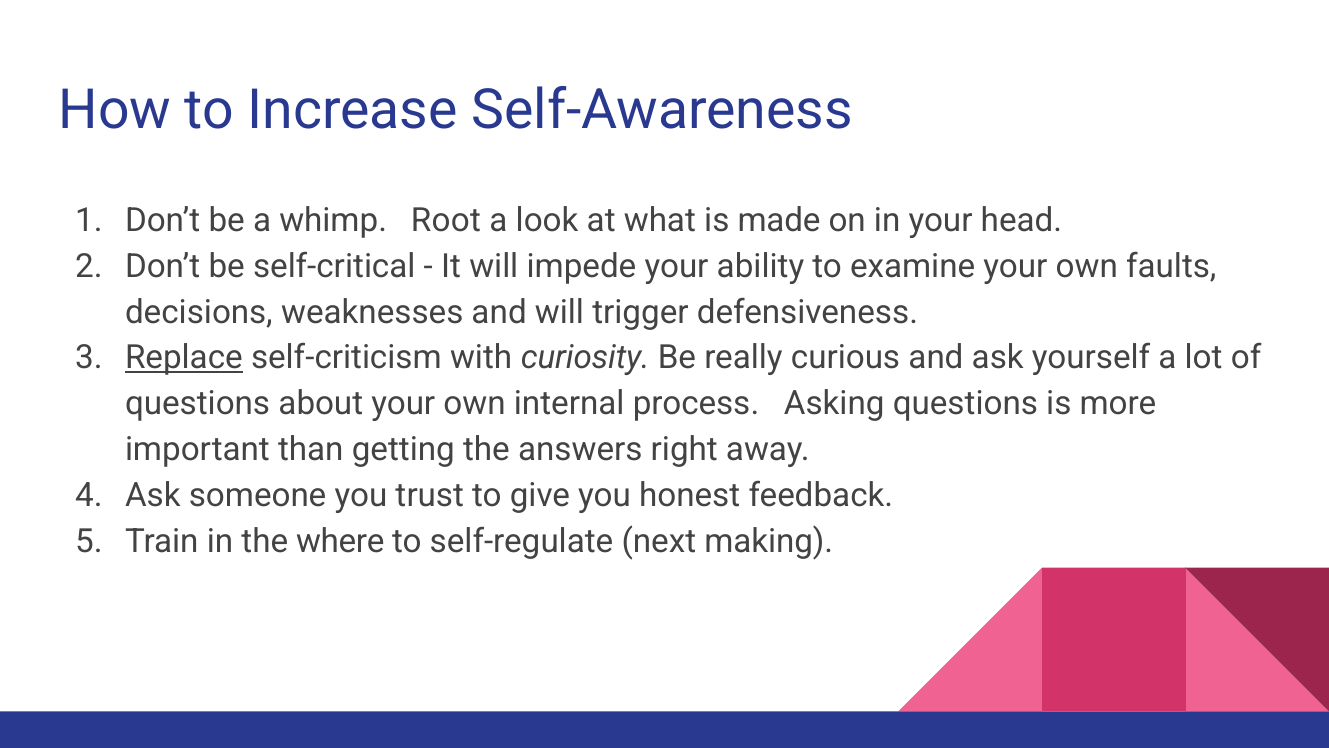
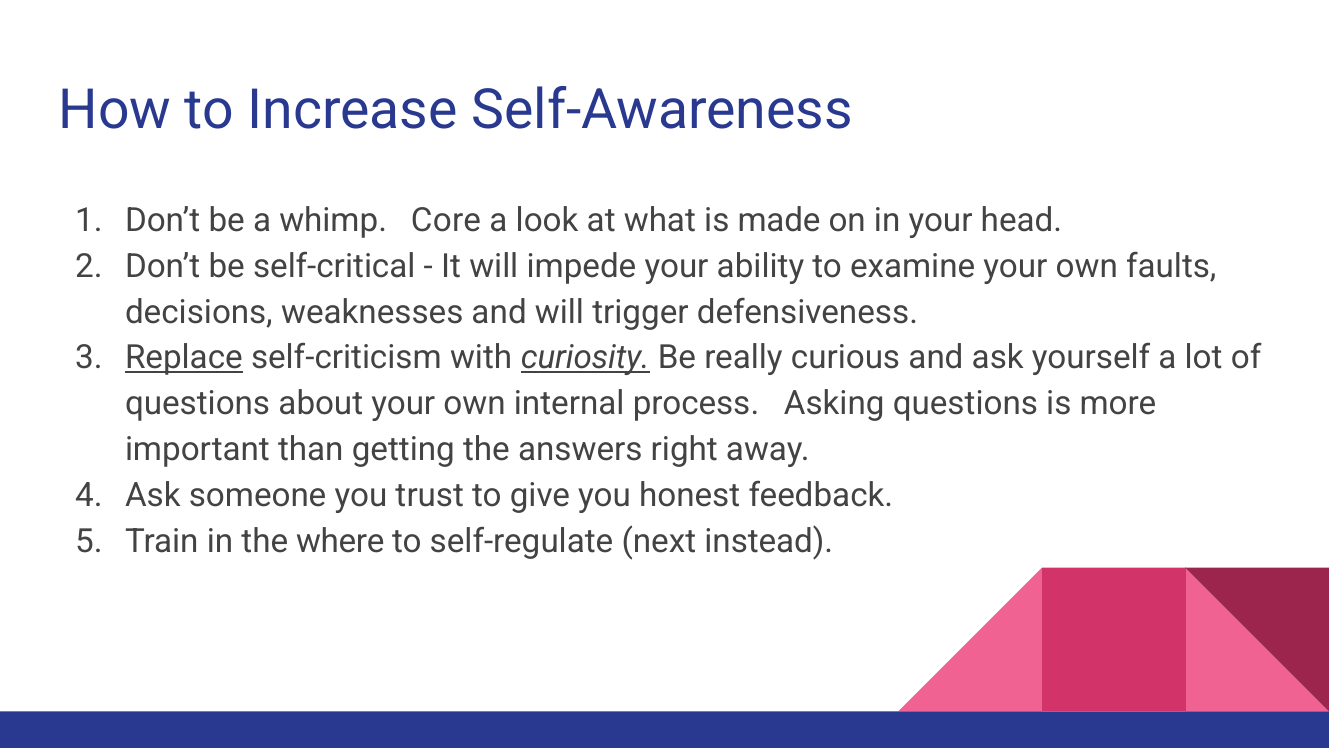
Root: Root -> Core (446, 220)
curiosity underline: none -> present (585, 358)
making: making -> instead (769, 541)
